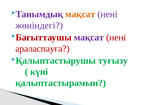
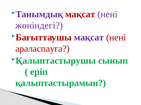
мақсат colour: orange -> red (80, 14)
туғызу: туғызу -> сынып (113, 61)
күні: күні -> еріп (39, 72)
